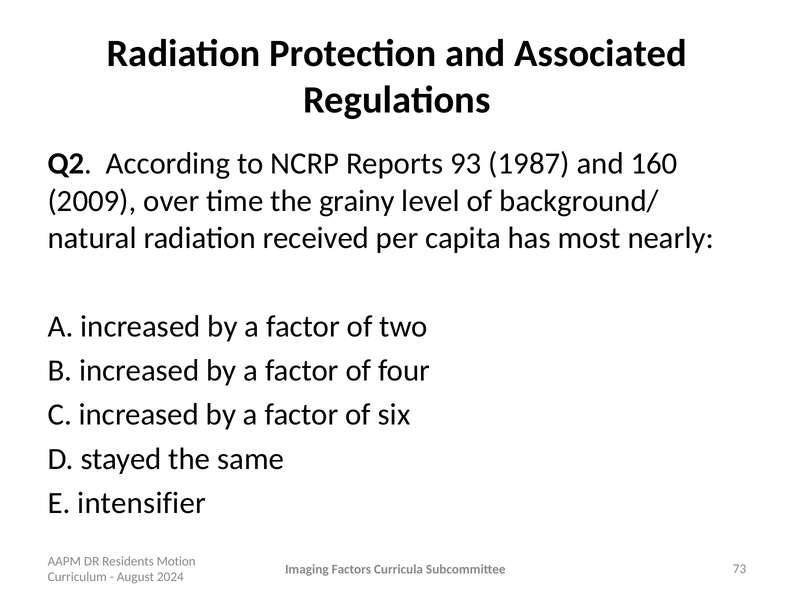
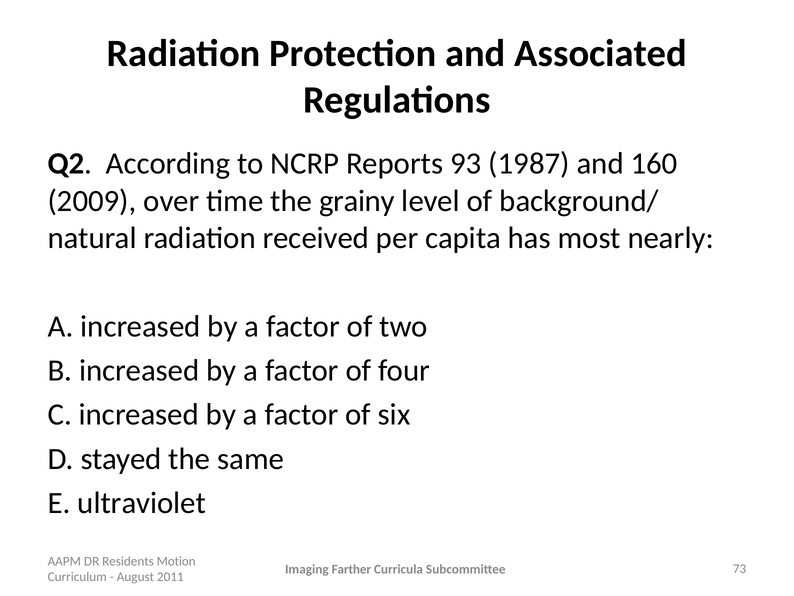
intensifier: intensifier -> ultraviolet (142, 503)
Factors: Factors -> Farther (351, 569)
2024: 2024 -> 2011 (170, 577)
